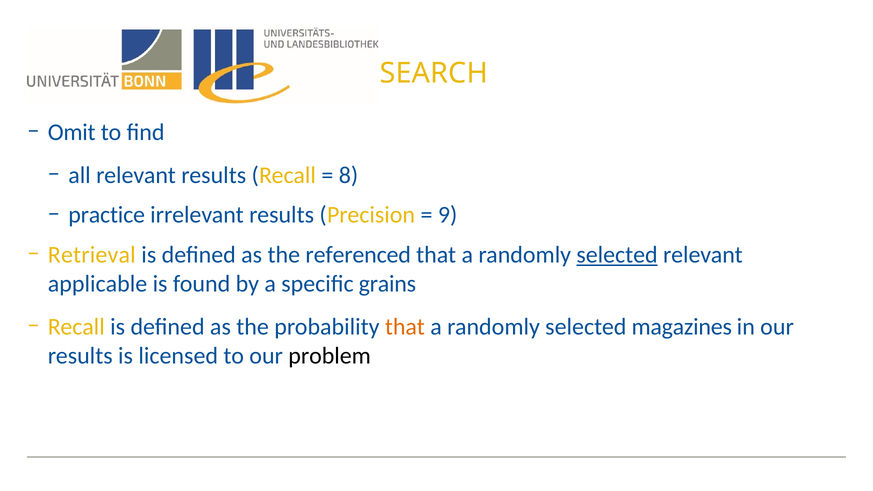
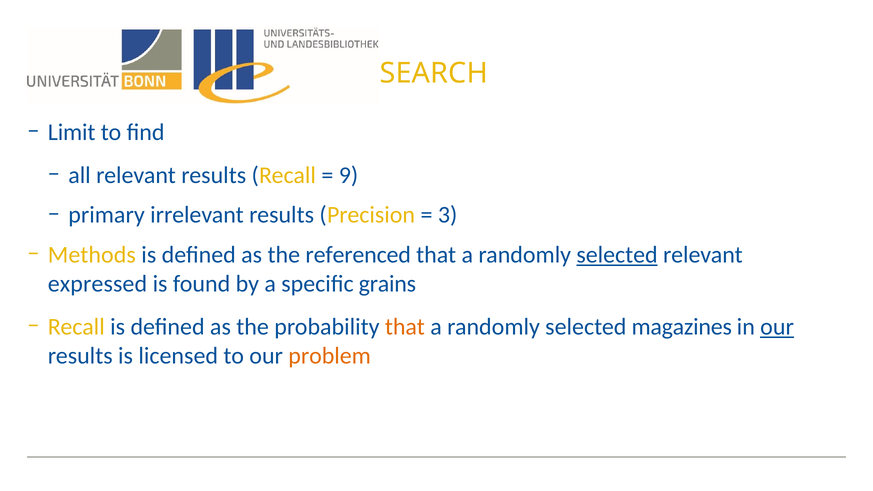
Omit: Omit -> Limit (72, 132)
8: 8 -> 9 (348, 175)
practice: practice -> primary (107, 215)
9: 9 -> 3 (448, 215)
Retrieval: Retrieval -> Methods (92, 255)
applicable: applicable -> expressed (97, 284)
our underline: none -> present (777, 327)
problem colour: black -> orange (330, 356)
